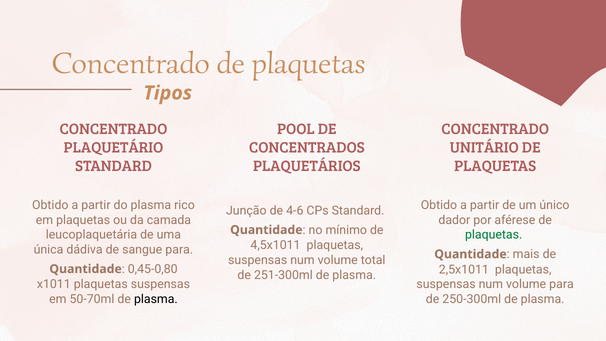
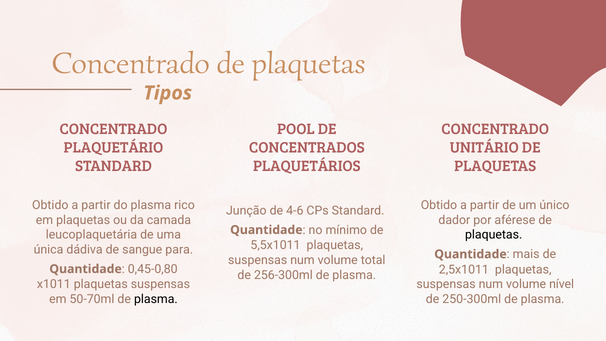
plaquetas colour: green -> black (494, 235)
4,5x1011: 4,5x1011 -> 5,5x1011 (276, 245)
251-300ml: 251-300ml -> 256-300ml (283, 275)
volume para: para -> nível (562, 284)
